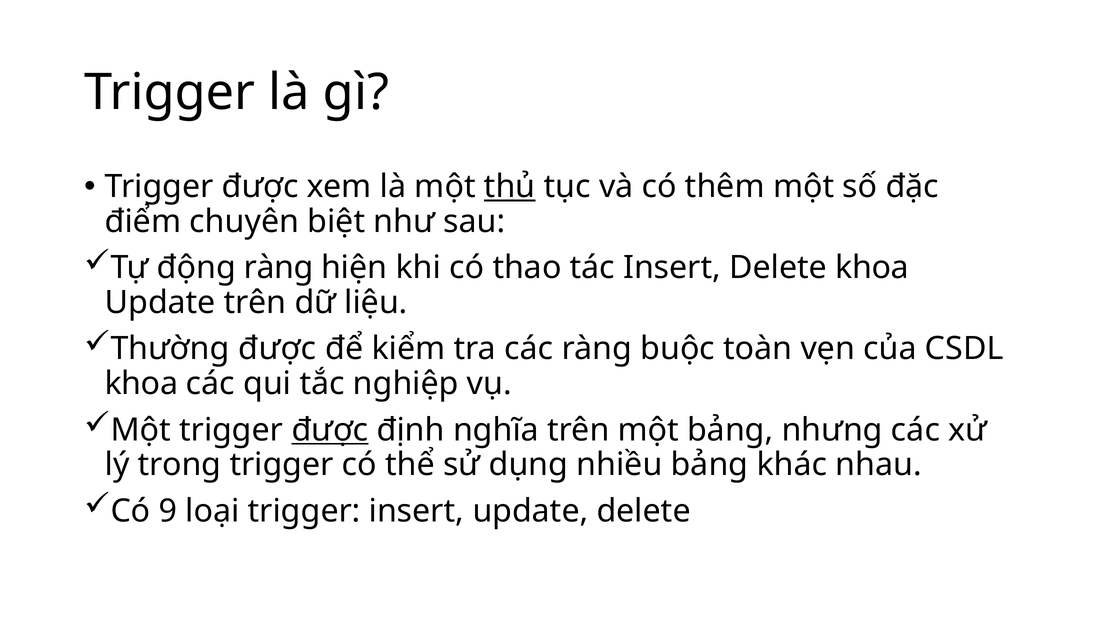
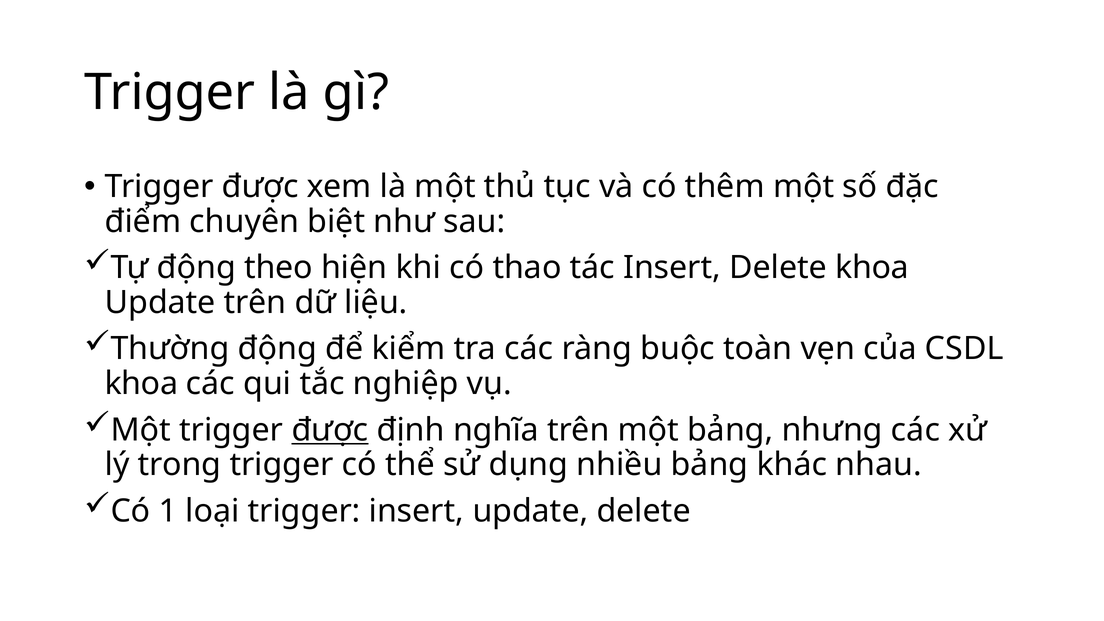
thủ underline: present -> none (510, 187)
động ràng: ràng -> theo (279, 268)
Thường được: được -> động (277, 349)
9: 9 -> 1 (168, 511)
